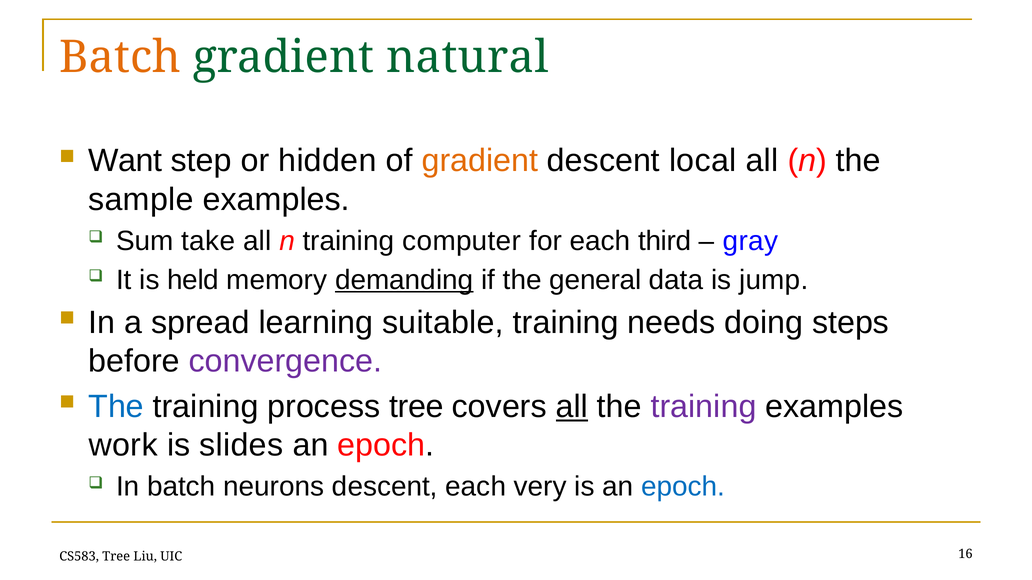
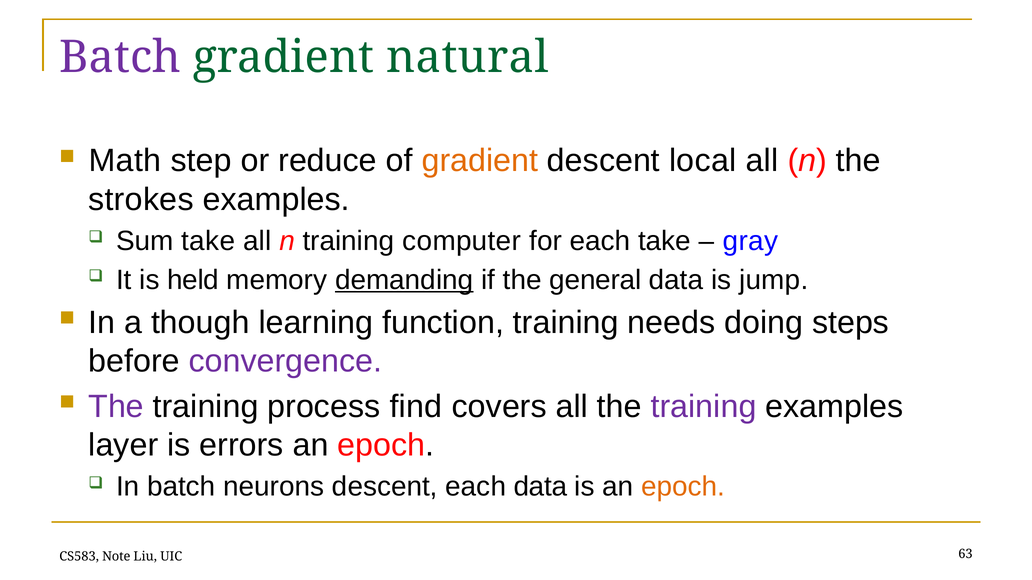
Batch colour: orange -> purple (120, 58)
Want: Want -> Math (125, 161)
hidden: hidden -> reduce (328, 161)
sample: sample -> strokes (141, 200)
each third: third -> take (665, 241)
spread: spread -> though (200, 323)
suitable: suitable -> function (443, 323)
The colour: blue -> purple (116, 407)
process tree: tree -> find (416, 407)
all underline: present -> none (572, 407)
work: work -> layer (123, 446)
slides: slides -> errors (241, 446)
each very: very -> data (540, 487)
epoch colour: blue -> orange (683, 487)
CS583 Tree: Tree -> Note (116, 557)
16: 16 -> 63 (965, 554)
